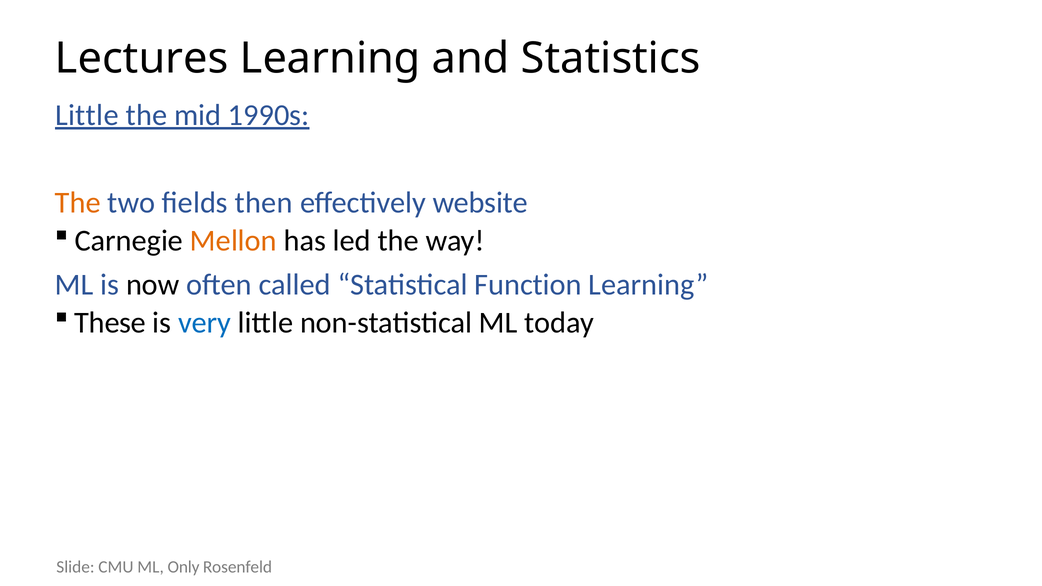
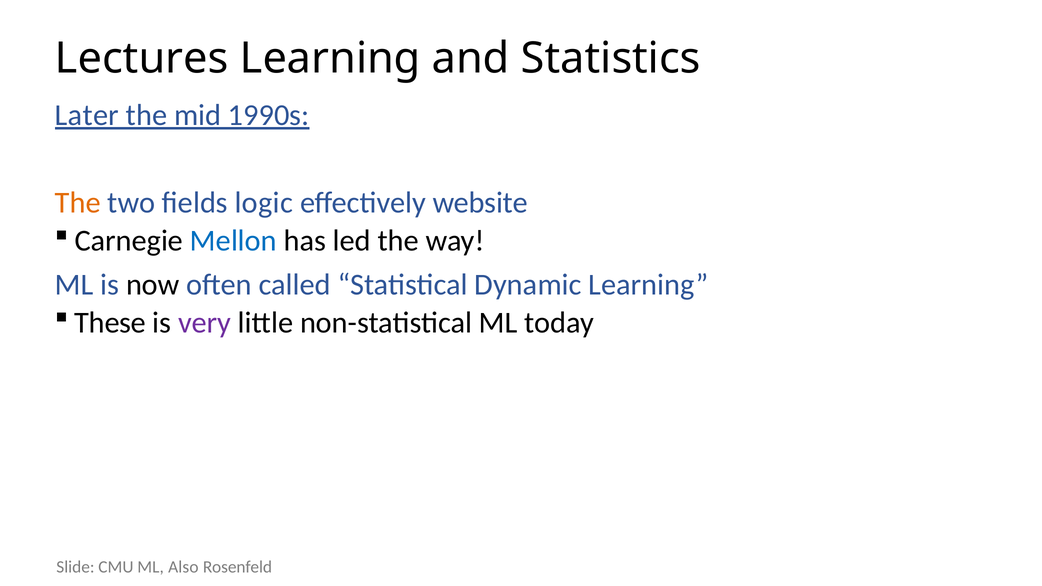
Little: Little -> Later (87, 115)
then: then -> logic (264, 203)
Mellon colour: orange -> blue (233, 241)
Function: Function -> Dynamic (528, 285)
very colour: blue -> purple (205, 323)
Only: Only -> Also (183, 567)
